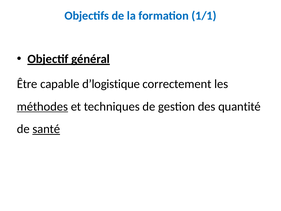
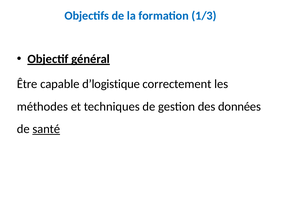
1/1: 1/1 -> 1/3 (204, 16)
méthodes underline: present -> none (42, 106)
quantité: quantité -> données (240, 106)
